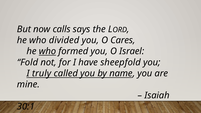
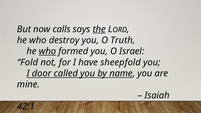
the underline: none -> present (99, 29)
divided: divided -> destroy (64, 40)
Cares: Cares -> Truth (123, 40)
truly: truly -> door (42, 73)
30:1: 30:1 -> 42:1 (26, 107)
